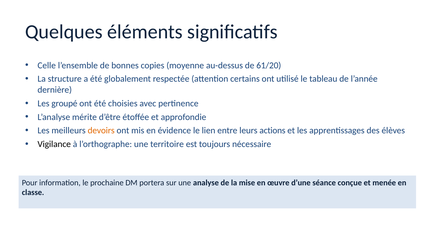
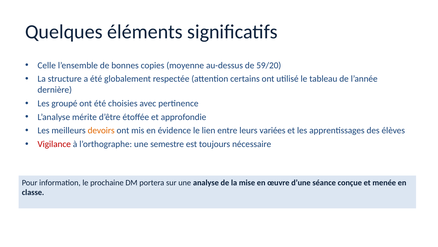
61/20: 61/20 -> 59/20 (269, 65)
actions: actions -> variées (272, 130)
Vigilance colour: black -> red (54, 144)
territoire: territoire -> semestre (167, 144)
